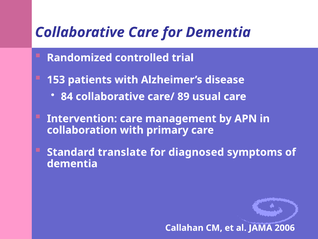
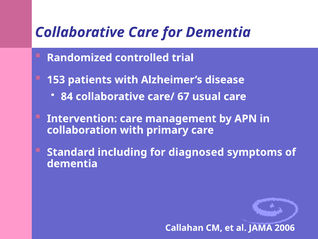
89: 89 -> 67 (183, 96)
translate: translate -> including (122, 152)
